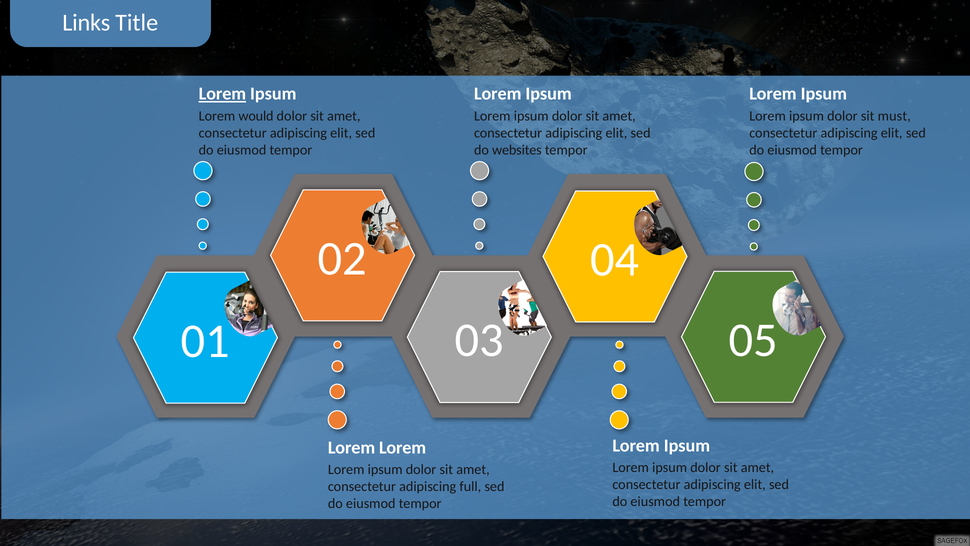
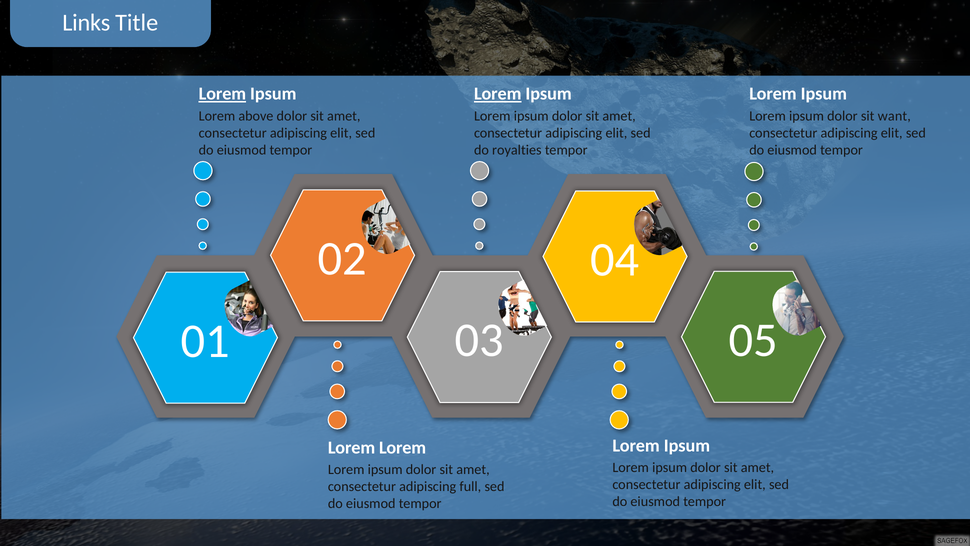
Lorem underline: none -> present (498, 94)
would: would -> above (256, 116)
must: must -> want (894, 116)
websites: websites -> royalties (517, 150)
